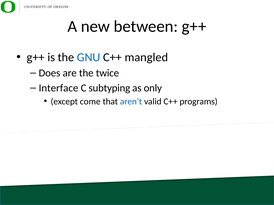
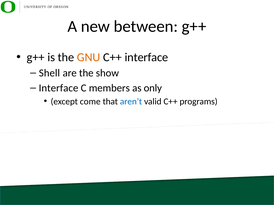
GNU colour: blue -> orange (89, 57)
C++ mangled: mangled -> interface (146, 57)
Does: Does -> Shell (49, 73)
twice: twice -> show (107, 73)
subtyping: subtyping -> members (109, 88)
